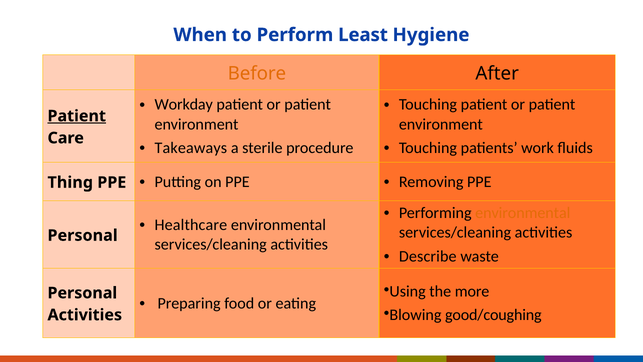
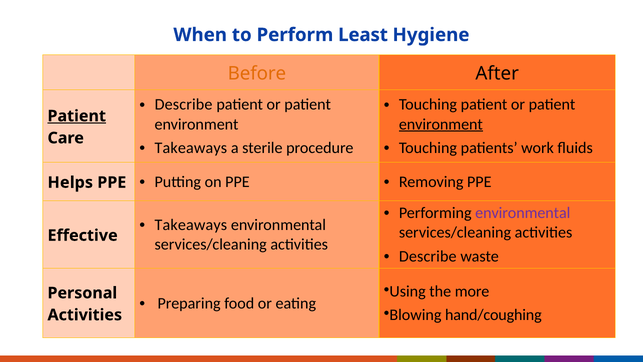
Workday: Workday -> Describe (184, 105)
environment underline: none -> present (441, 124)
Thing: Thing -> Helps (70, 182)
environmental colour: orange -> purple (523, 213)
Healthcare: Healthcare -> Takeaways (191, 225)
Personal: Personal -> Effective (83, 235)
good/coughing: good/coughing -> hand/coughing (493, 315)
